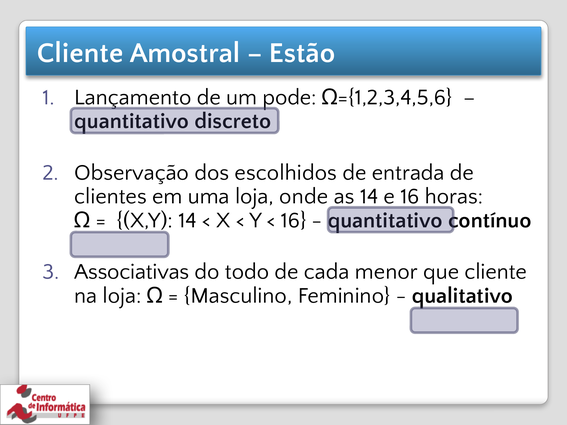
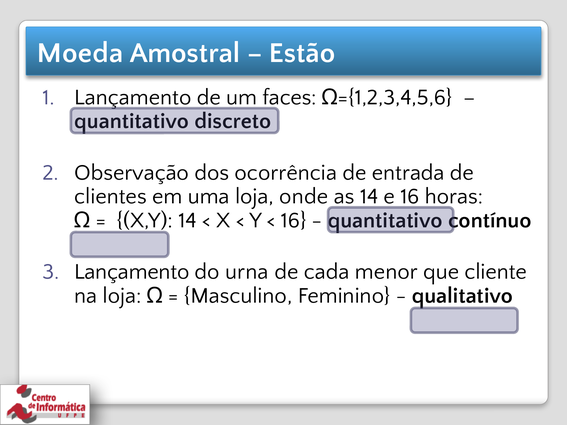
Cliente: Cliente -> Moeda (80, 53)
pode: pode -> faces (290, 97)
escolhidos: escolhidos -> ocorrência (286, 173)
Associativas: Associativas -> Lançamento (132, 272)
todo: todo -> urna (247, 272)
